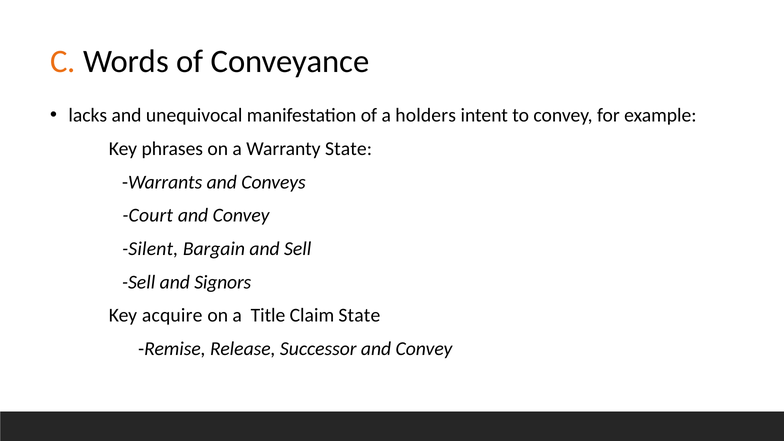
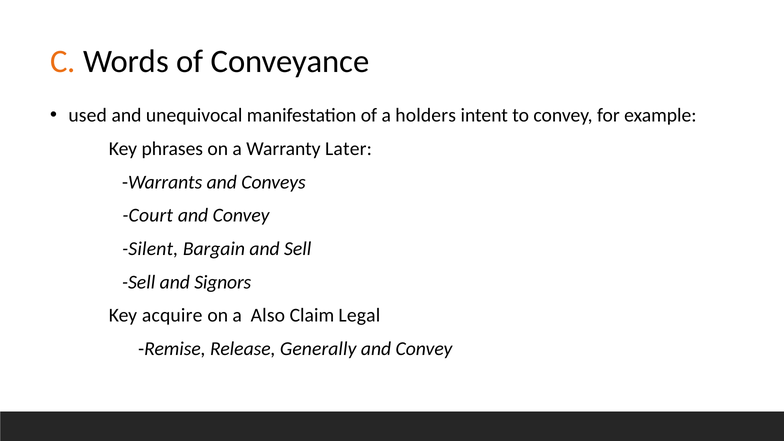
lacks: lacks -> used (88, 115)
Warranty State: State -> Later (348, 149)
Title: Title -> Also (268, 315)
Claim State: State -> Legal (359, 315)
Successor: Successor -> Generally (318, 349)
